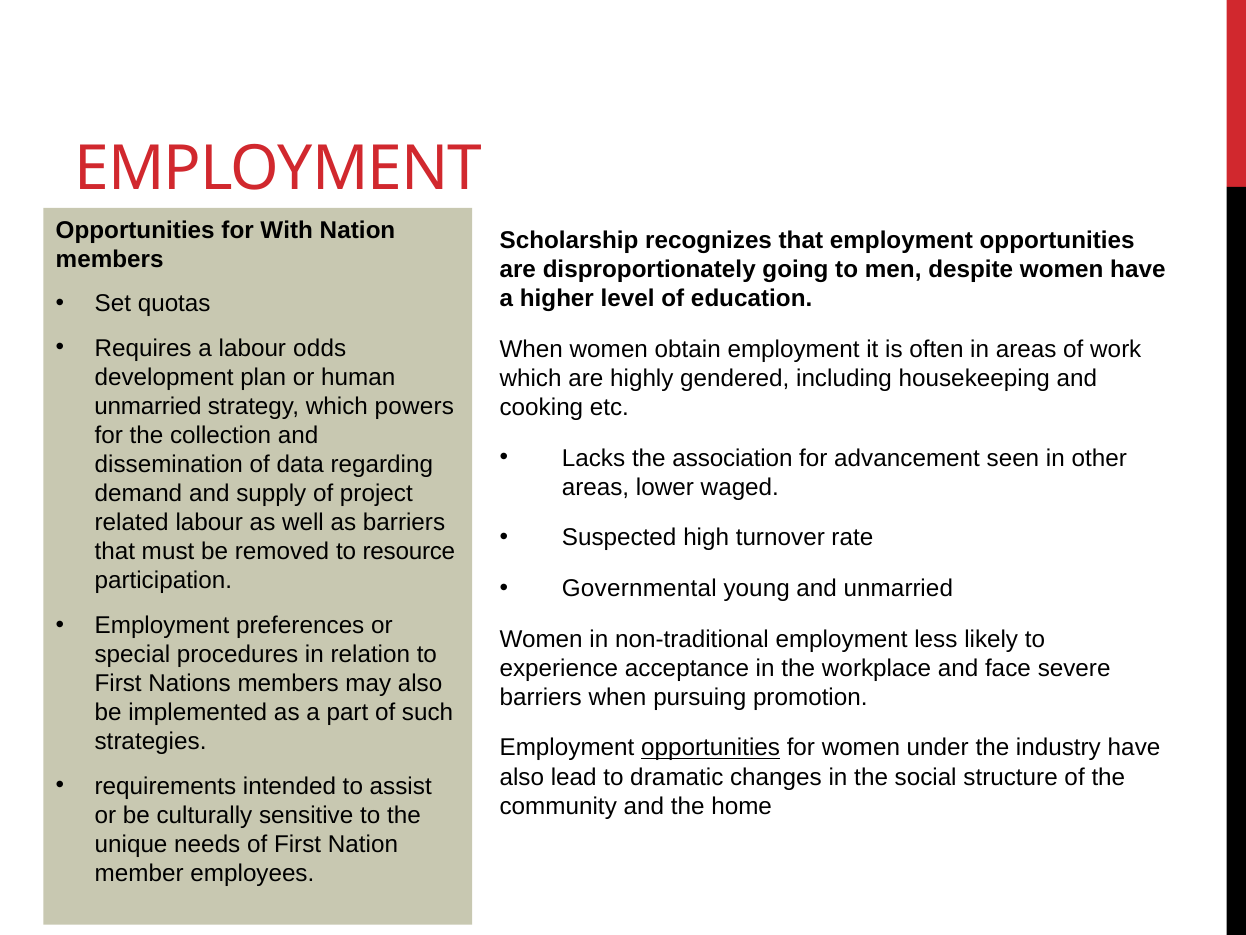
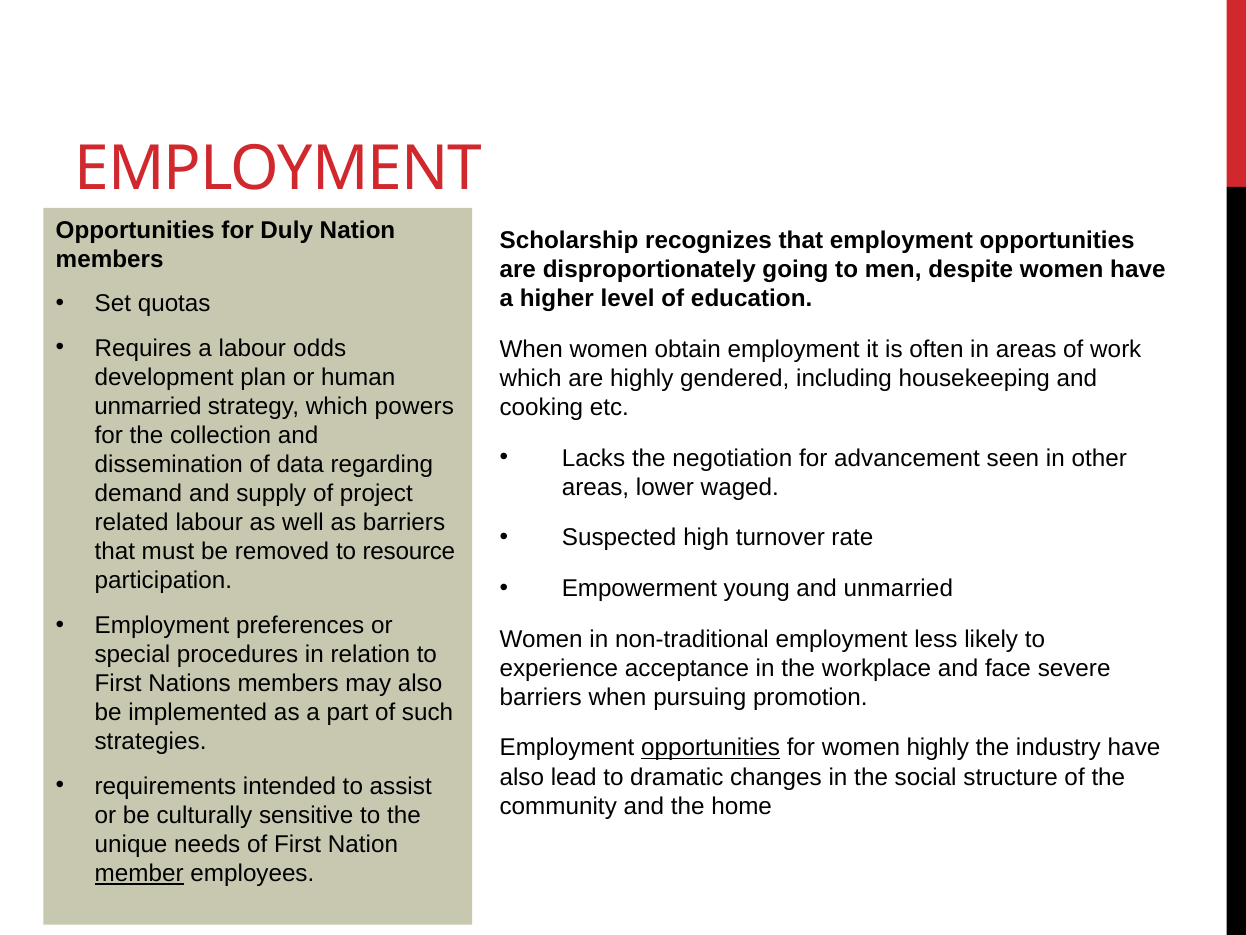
With: With -> Duly (287, 230)
association: association -> negotiation (732, 458)
Governmental: Governmental -> Empowerment (639, 588)
women under: under -> highly (938, 748)
member underline: none -> present (139, 873)
